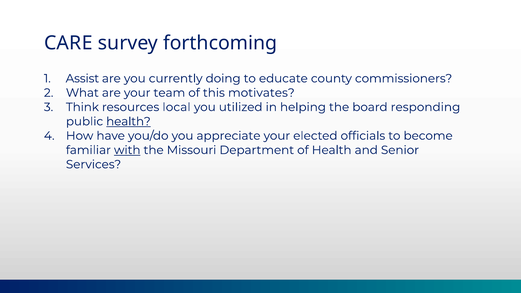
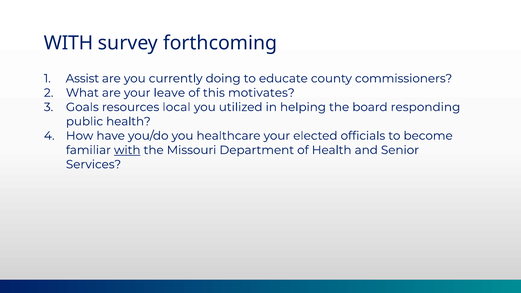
CARE: CARE -> WITH (69, 43)
team: team -> leave (169, 93)
Think: Think -> Goals (82, 107)
health underline: present -> none (128, 121)
appreciate: appreciate -> healthcare (228, 136)
